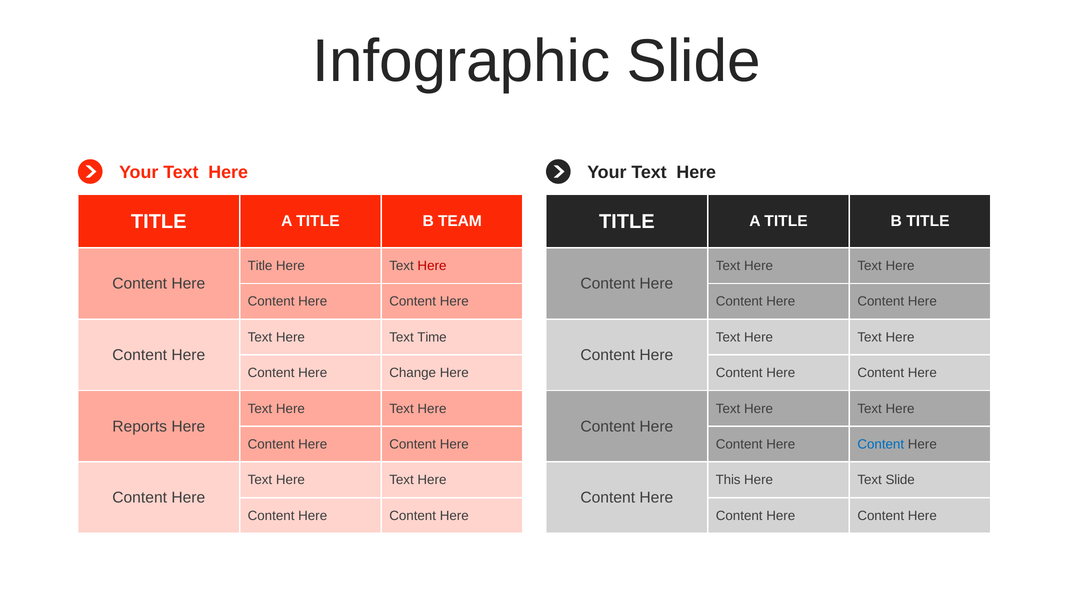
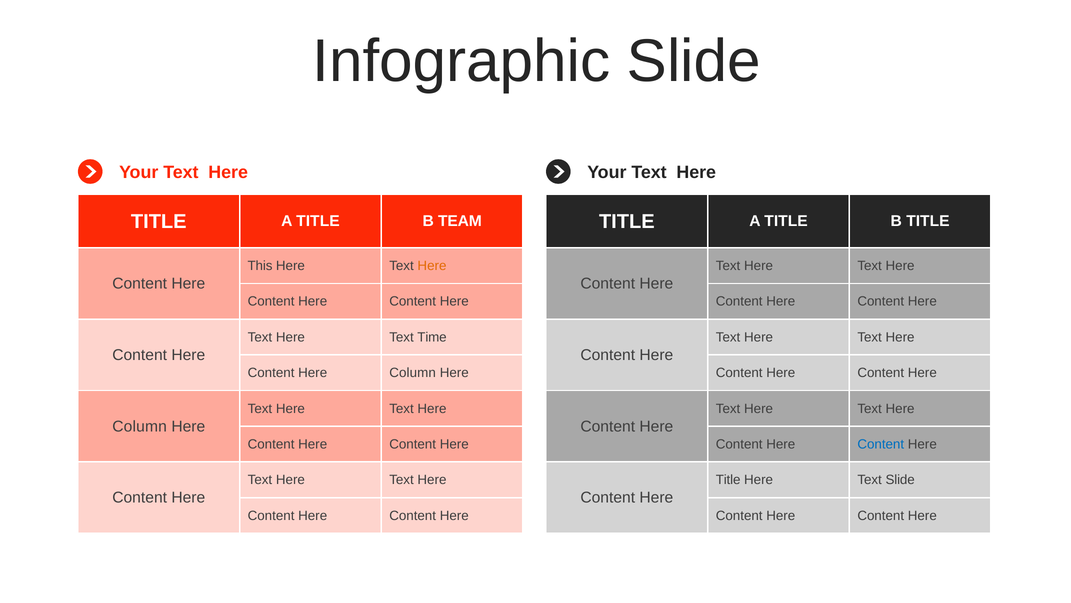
Title: Title -> This (260, 266)
Here colour: red -> orange (432, 266)
Content Here Change: Change -> Column (413, 373)
Reports: Reports -> Column (140, 426)
This: This -> Title (728, 479)
